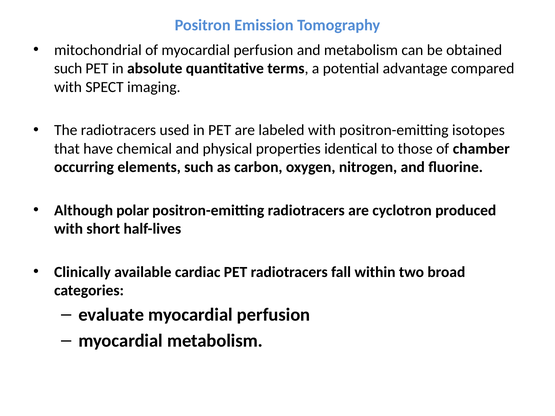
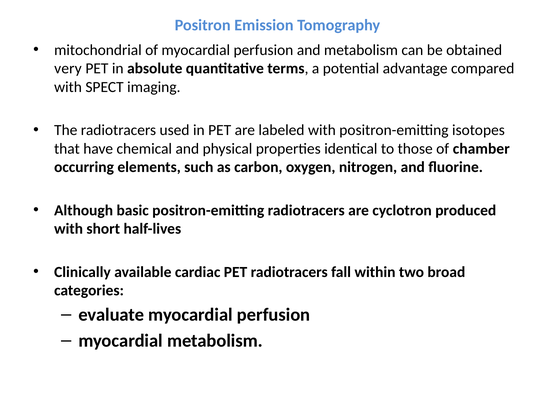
such: such -> very (68, 69)
polar: polar -> basic (133, 210)
